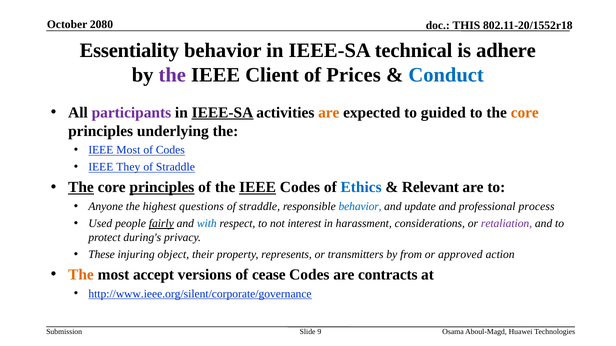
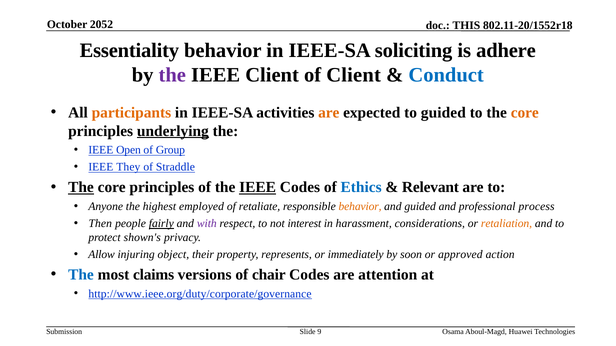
2080: 2080 -> 2052 (101, 24)
technical: technical -> soliciting (414, 51)
of Prices: Prices -> Client (354, 75)
participants colour: purple -> orange (131, 113)
IEEE-SA underline: present -> none (222, 113)
underlying underline: none -> present (173, 131)
IEEE Most: Most -> Open (128, 150)
of Codes: Codes -> Group (170, 150)
principles underline: present -> none (162, 188)
questions: questions -> employed (202, 207)
straddle: straddle -> retaliate (260, 207)
behavior colour: blue -> orange (360, 207)
and update: update -> guided (420, 207)
Used: Used -> Then (100, 224)
with colour: blue -> purple (207, 224)
retaliation colour: purple -> orange (507, 224)
during's: during's -> shown's (142, 238)
These: These -> Allow (102, 255)
transmitters: transmitters -> immediately (356, 255)
from: from -> soon (411, 255)
The colour: orange -> blue (81, 275)
accept: accept -> claims (154, 275)
cease: cease -> chair (269, 275)
contracts: contracts -> attention (388, 275)
http://www.ieee.org/silent/corporate/governance: http://www.ieee.org/silent/corporate/governance -> http://www.ieee.org/duty/corporate/governance (200, 294)
